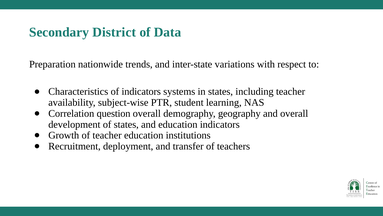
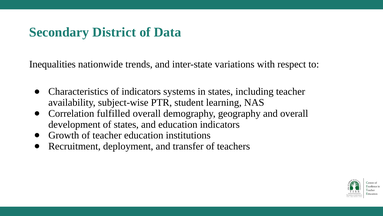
Preparation: Preparation -> Inequalities (52, 64)
question: question -> fulfilled (113, 113)
